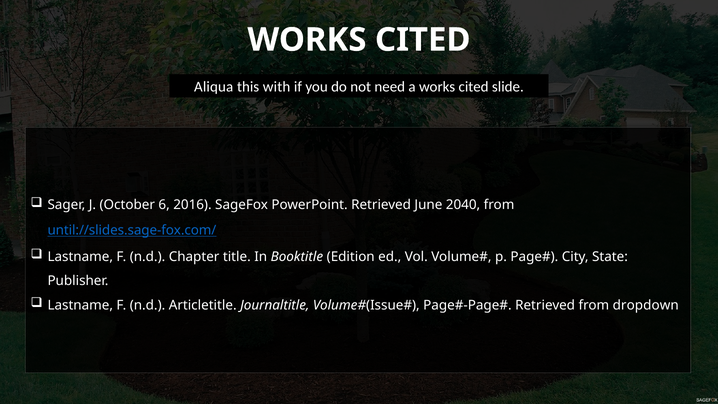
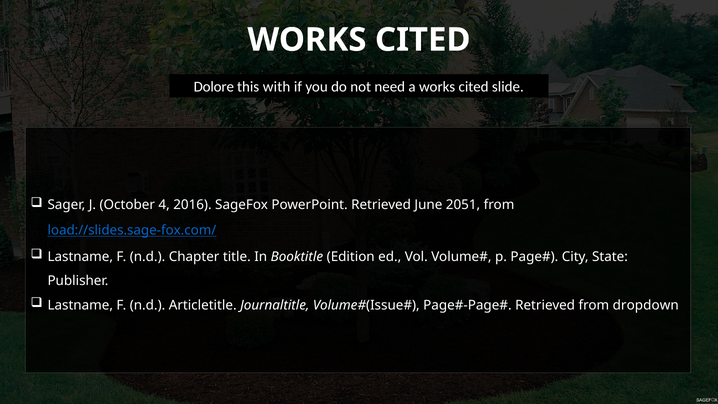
Aliqua: Aliqua -> Dolore (214, 87)
6: 6 -> 4 (164, 205)
2040: 2040 -> 2051 (463, 205)
until://slides.sage-fox.com/: until://slides.sage-fox.com/ -> load://slides.sage-fox.com/ (132, 230)
